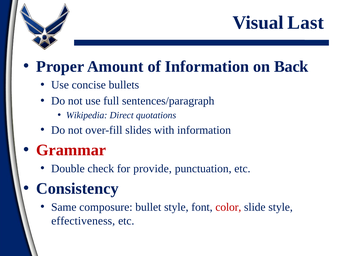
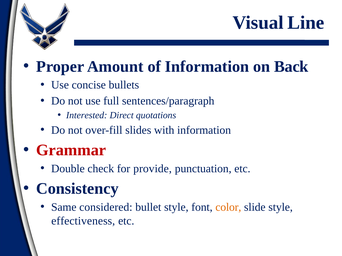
Last: Last -> Line (306, 23)
Wikipedia: Wikipedia -> Interested (87, 115)
composure: composure -> considered (106, 207)
color colour: red -> orange (228, 207)
